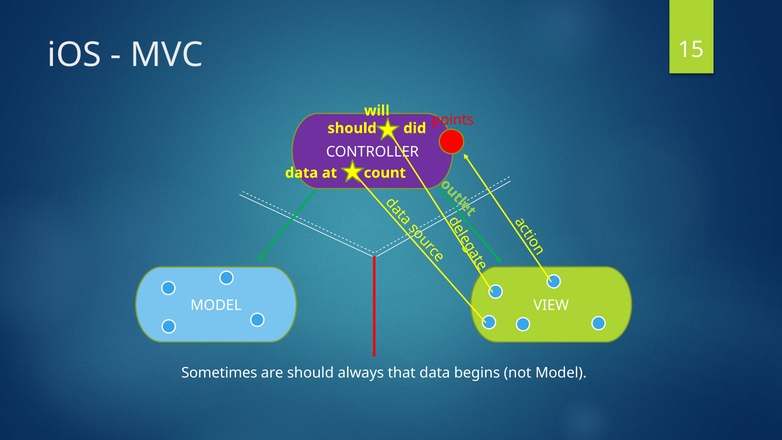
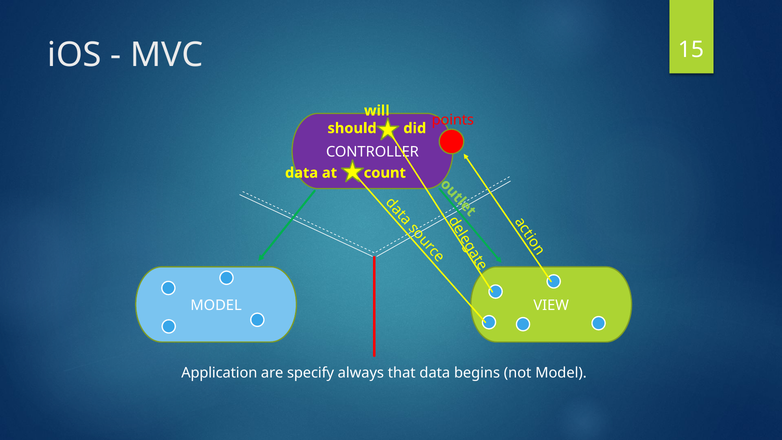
Sometimes: Sometimes -> Application (219, 373)
are should: should -> specify (311, 373)
